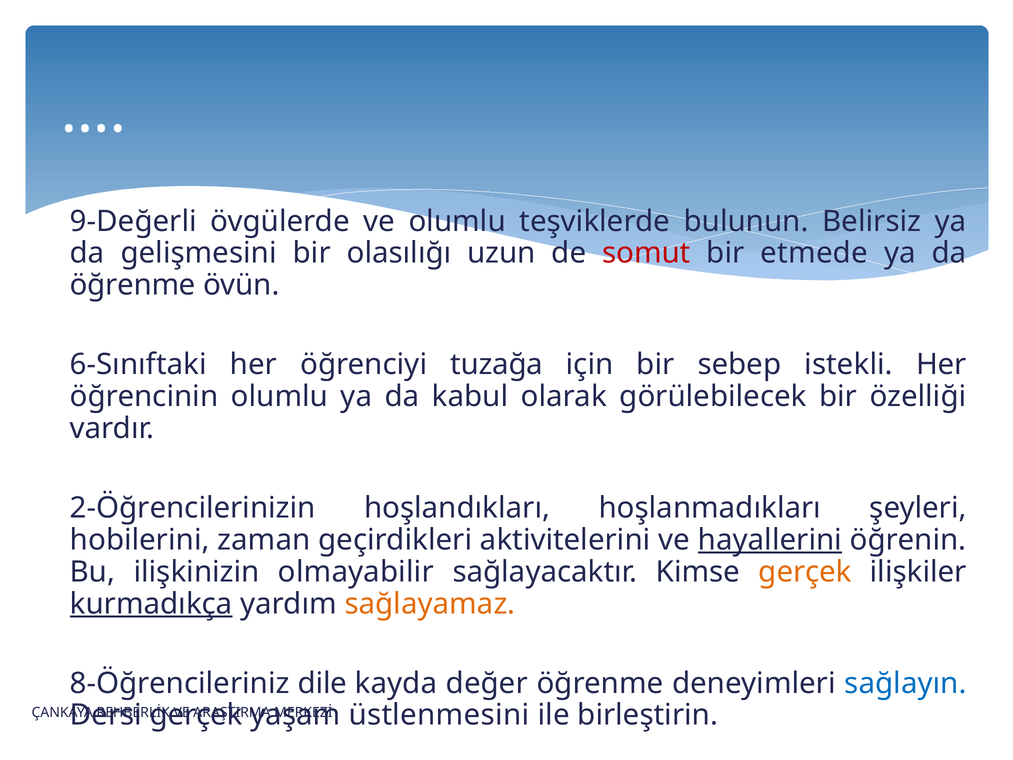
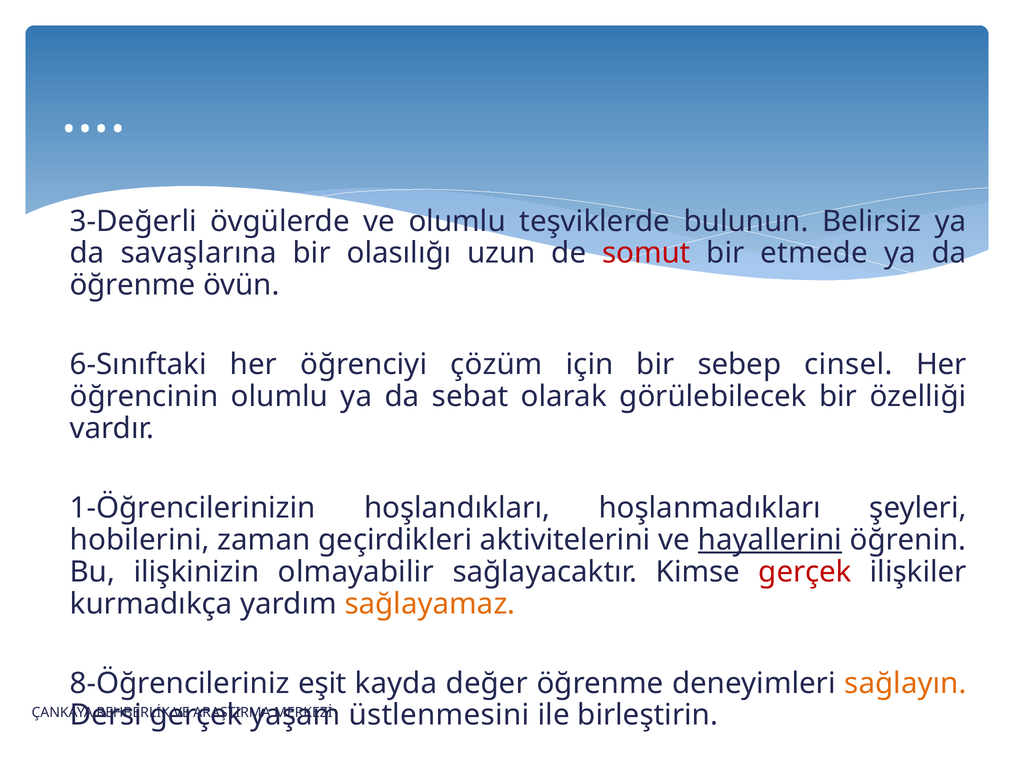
9-Değerli: 9-Değerli -> 3-Değerli (133, 221)
gelişmesini: gelişmesini -> savaşlarına (199, 253)
tuzağa: tuzağa -> çözüm (496, 365)
istekli: istekli -> cinsel (848, 365)
kabul: kabul -> sebat (470, 396)
2-Öğrencilerinizin: 2-Öğrencilerinizin -> 1-Öğrencilerinizin (193, 508)
gerçek colour: orange -> red (805, 572)
kurmadıkça underline: present -> none (151, 604)
dile: dile -> eşit (322, 683)
sağlayın colour: blue -> orange (906, 683)
